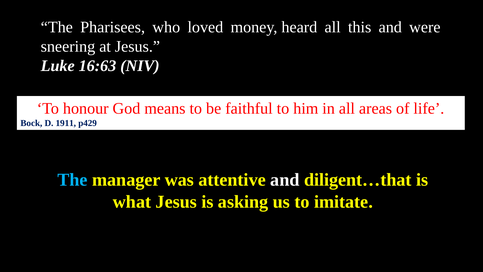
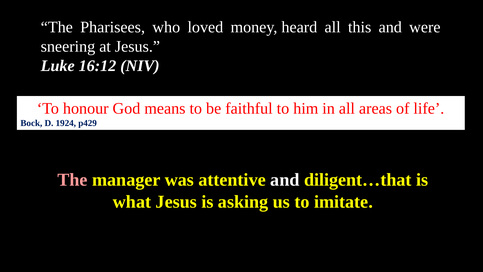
16:63: 16:63 -> 16:12 (97, 66)
1911: 1911 -> 1924 (66, 123)
The colour: light blue -> pink (73, 180)
